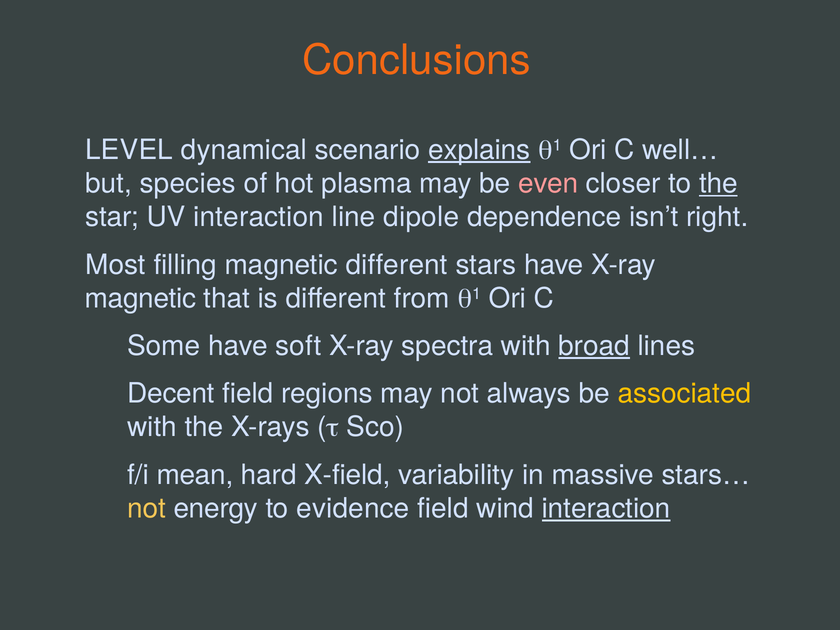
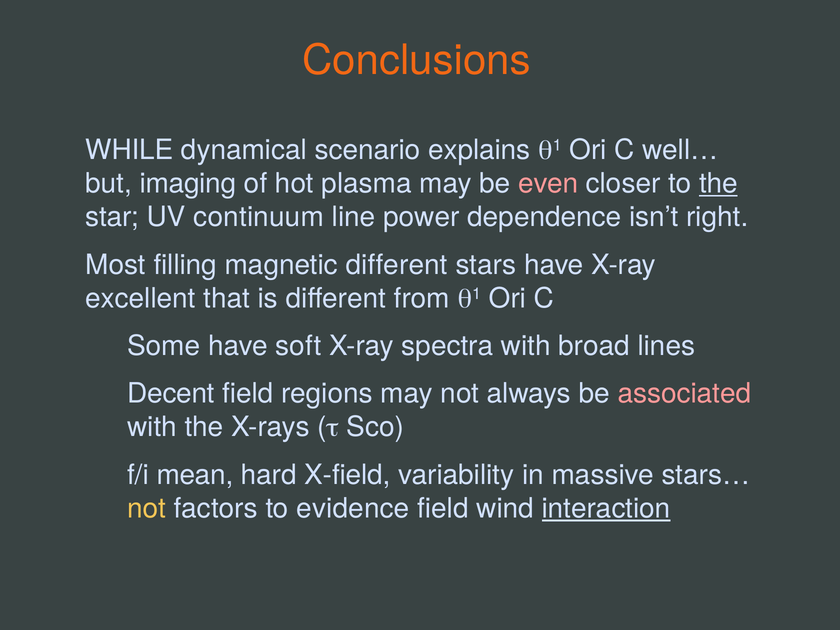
LEVEL: LEVEL -> WHILE (129, 150)
explains underline: present -> none (479, 150)
species: species -> imaging (188, 184)
UV interaction: interaction -> continuum (259, 217)
dipole: dipole -> power (421, 217)
magnetic: magnetic -> excellent (140, 298)
broad underline: present -> none (594, 346)
associated colour: yellow -> pink (684, 394)
energy: energy -> factors (216, 508)
